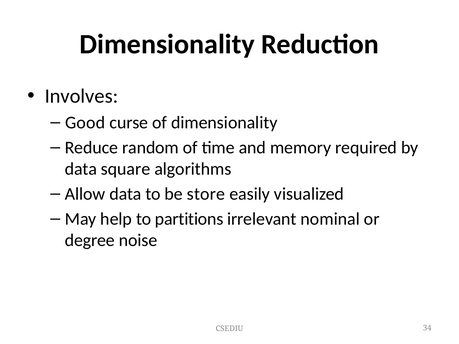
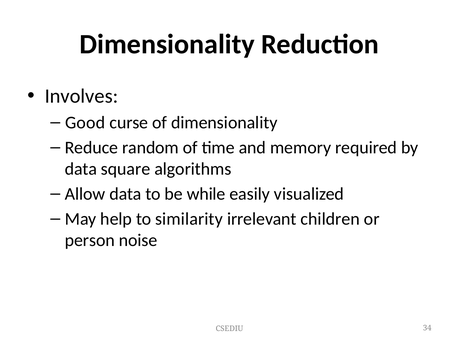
store: store -> while (206, 194)
partitions: partitions -> similarity (189, 219)
nominal: nominal -> children (330, 219)
degree: degree -> person (90, 241)
